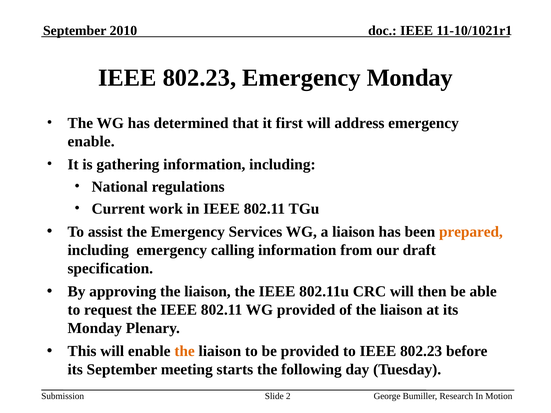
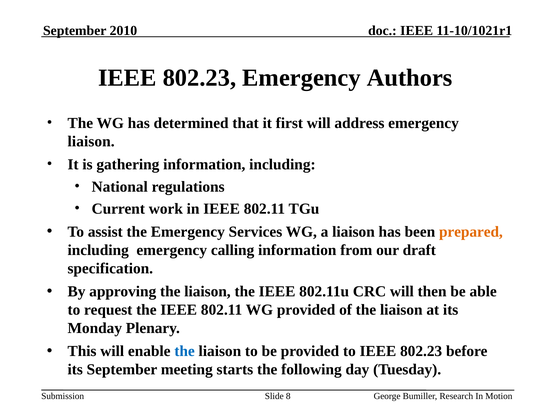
Emergency Monday: Monday -> Authors (410, 78)
enable: enable -> liaison (91, 142)
the colour: orange -> blue (185, 351)
2: 2 -> 8 (288, 396)
